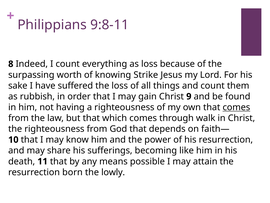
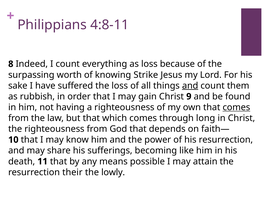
9:8-11: 9:8-11 -> 4:8-11 (110, 25)
and underline: none -> present (190, 85)
walk: walk -> long (206, 118)
born: born -> their (72, 172)
